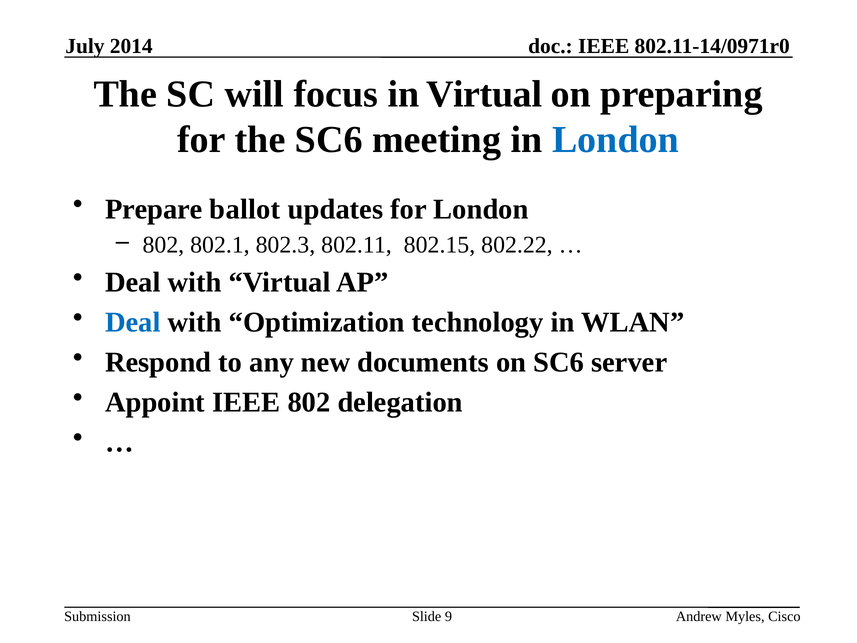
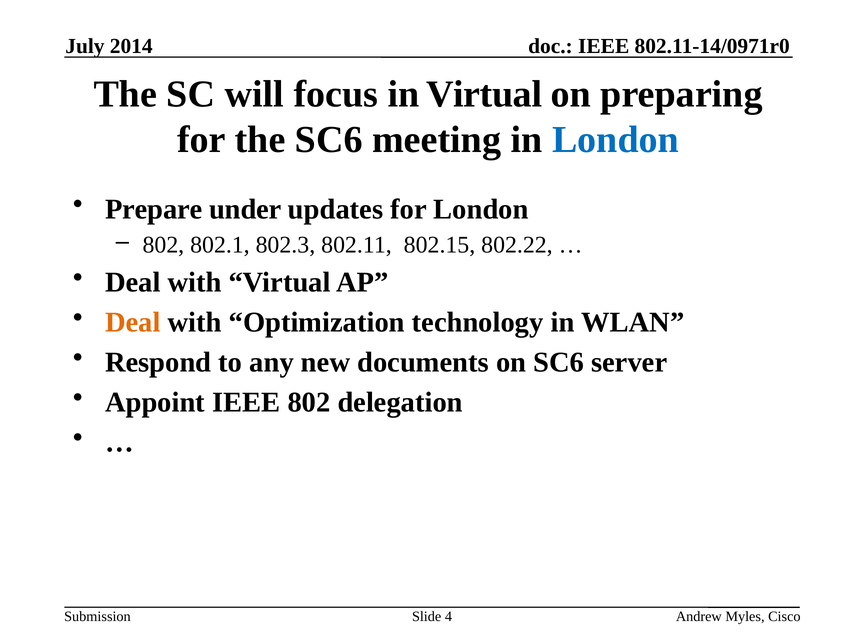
ballot: ballot -> under (245, 209)
Deal colour: blue -> orange (133, 322)
9: 9 -> 4 (448, 616)
